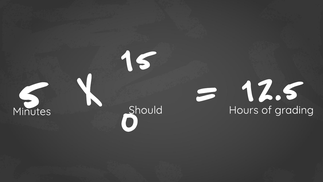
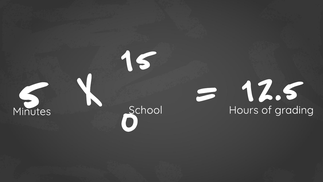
Should: Should -> School (146, 110)
